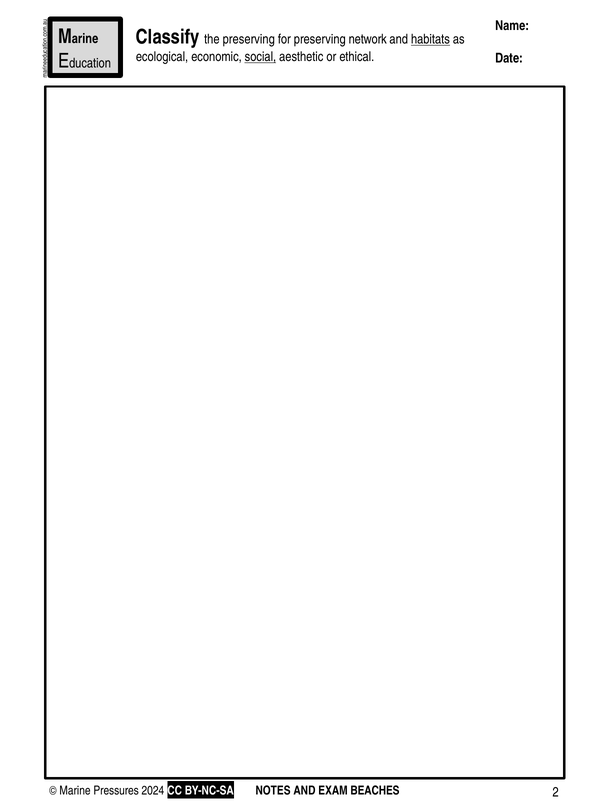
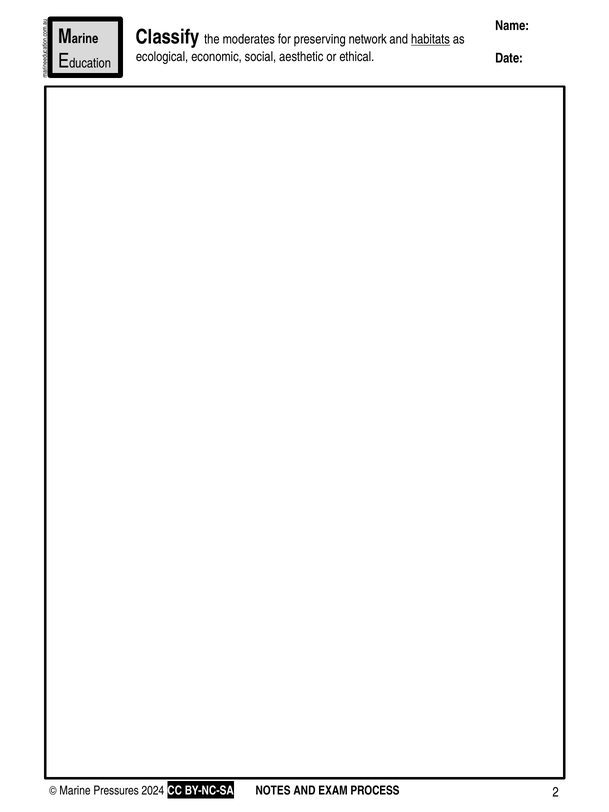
the preserving: preserving -> moderates (249, 39)
social underline: present -> none (260, 57)
BEACHES: BEACHES -> PROCESS (375, 791)
